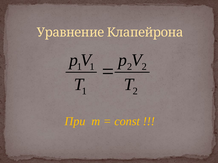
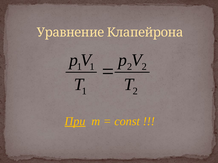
При underline: none -> present (75, 122)
